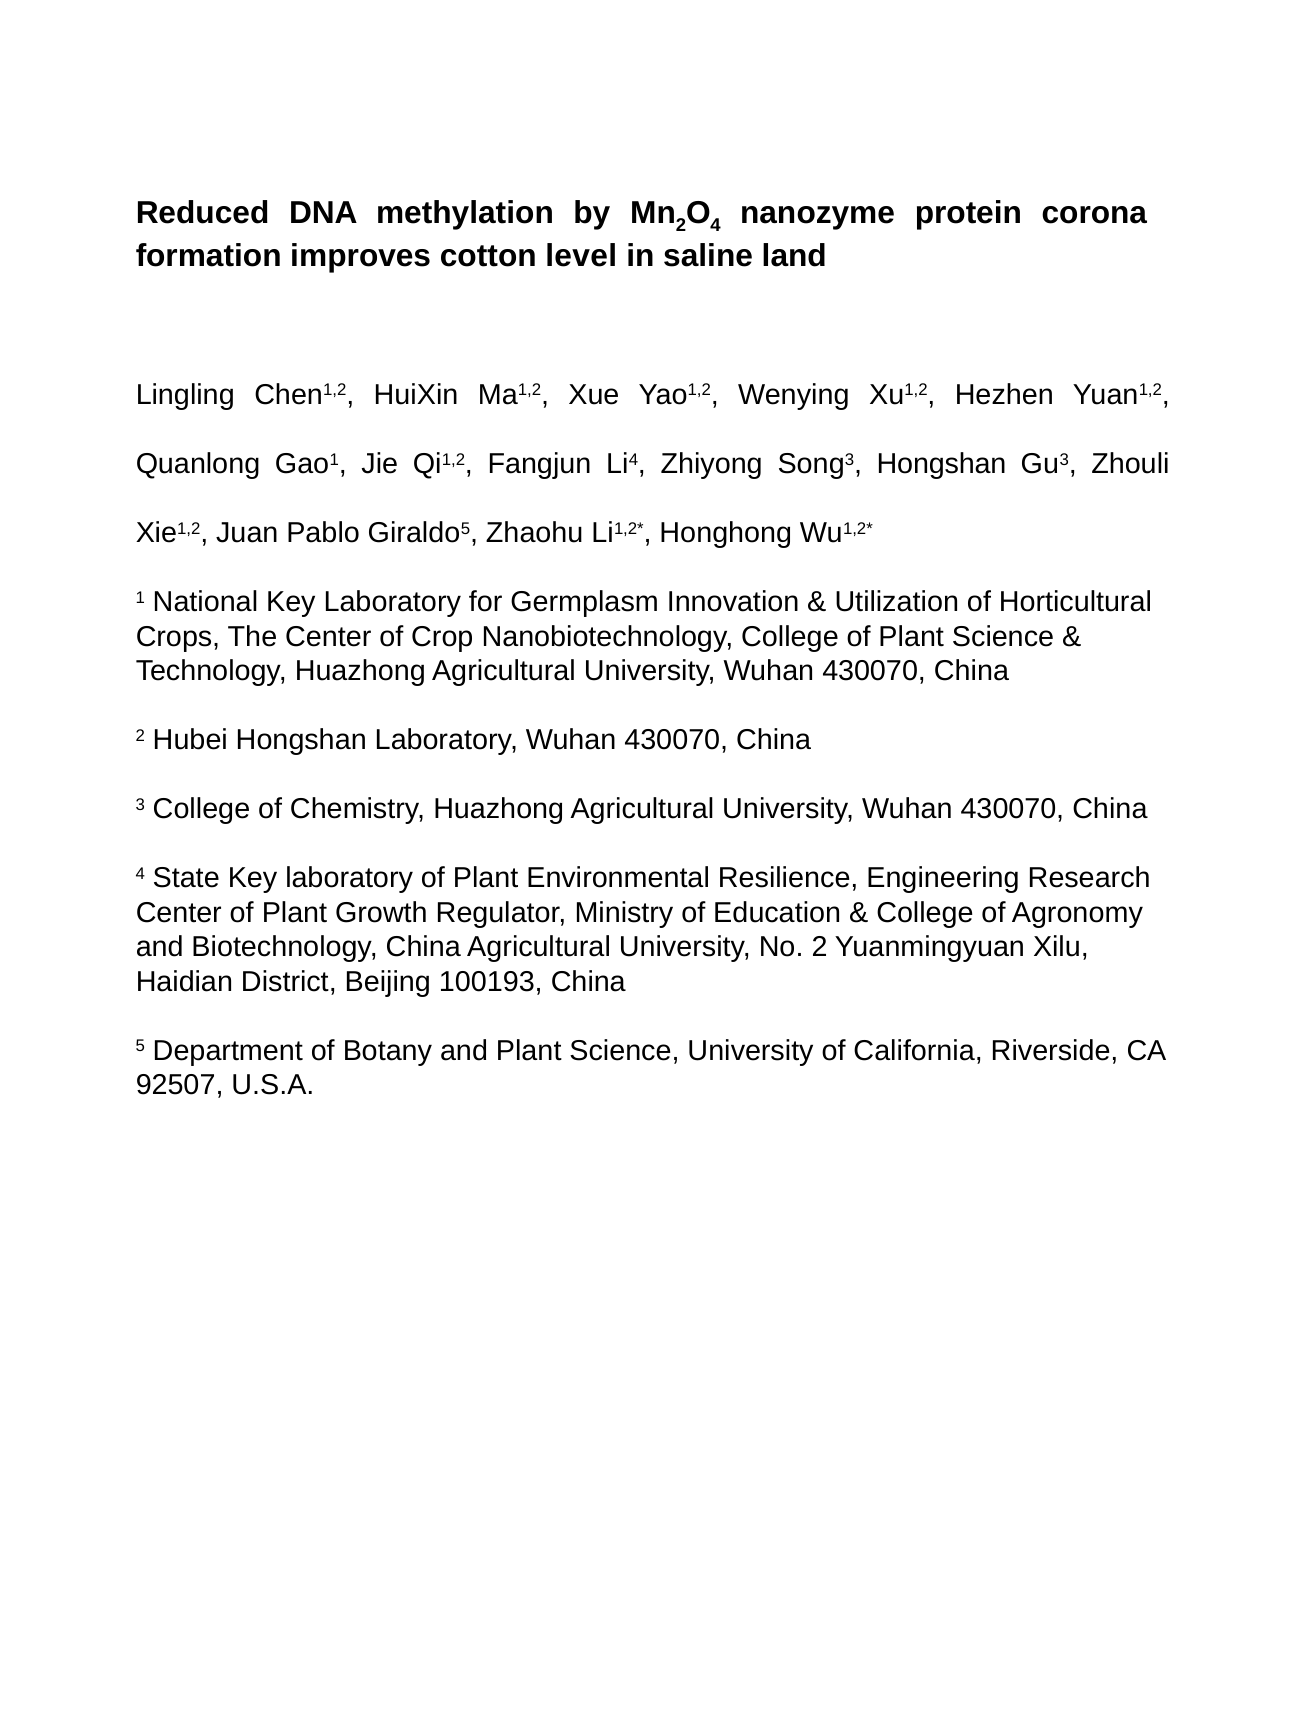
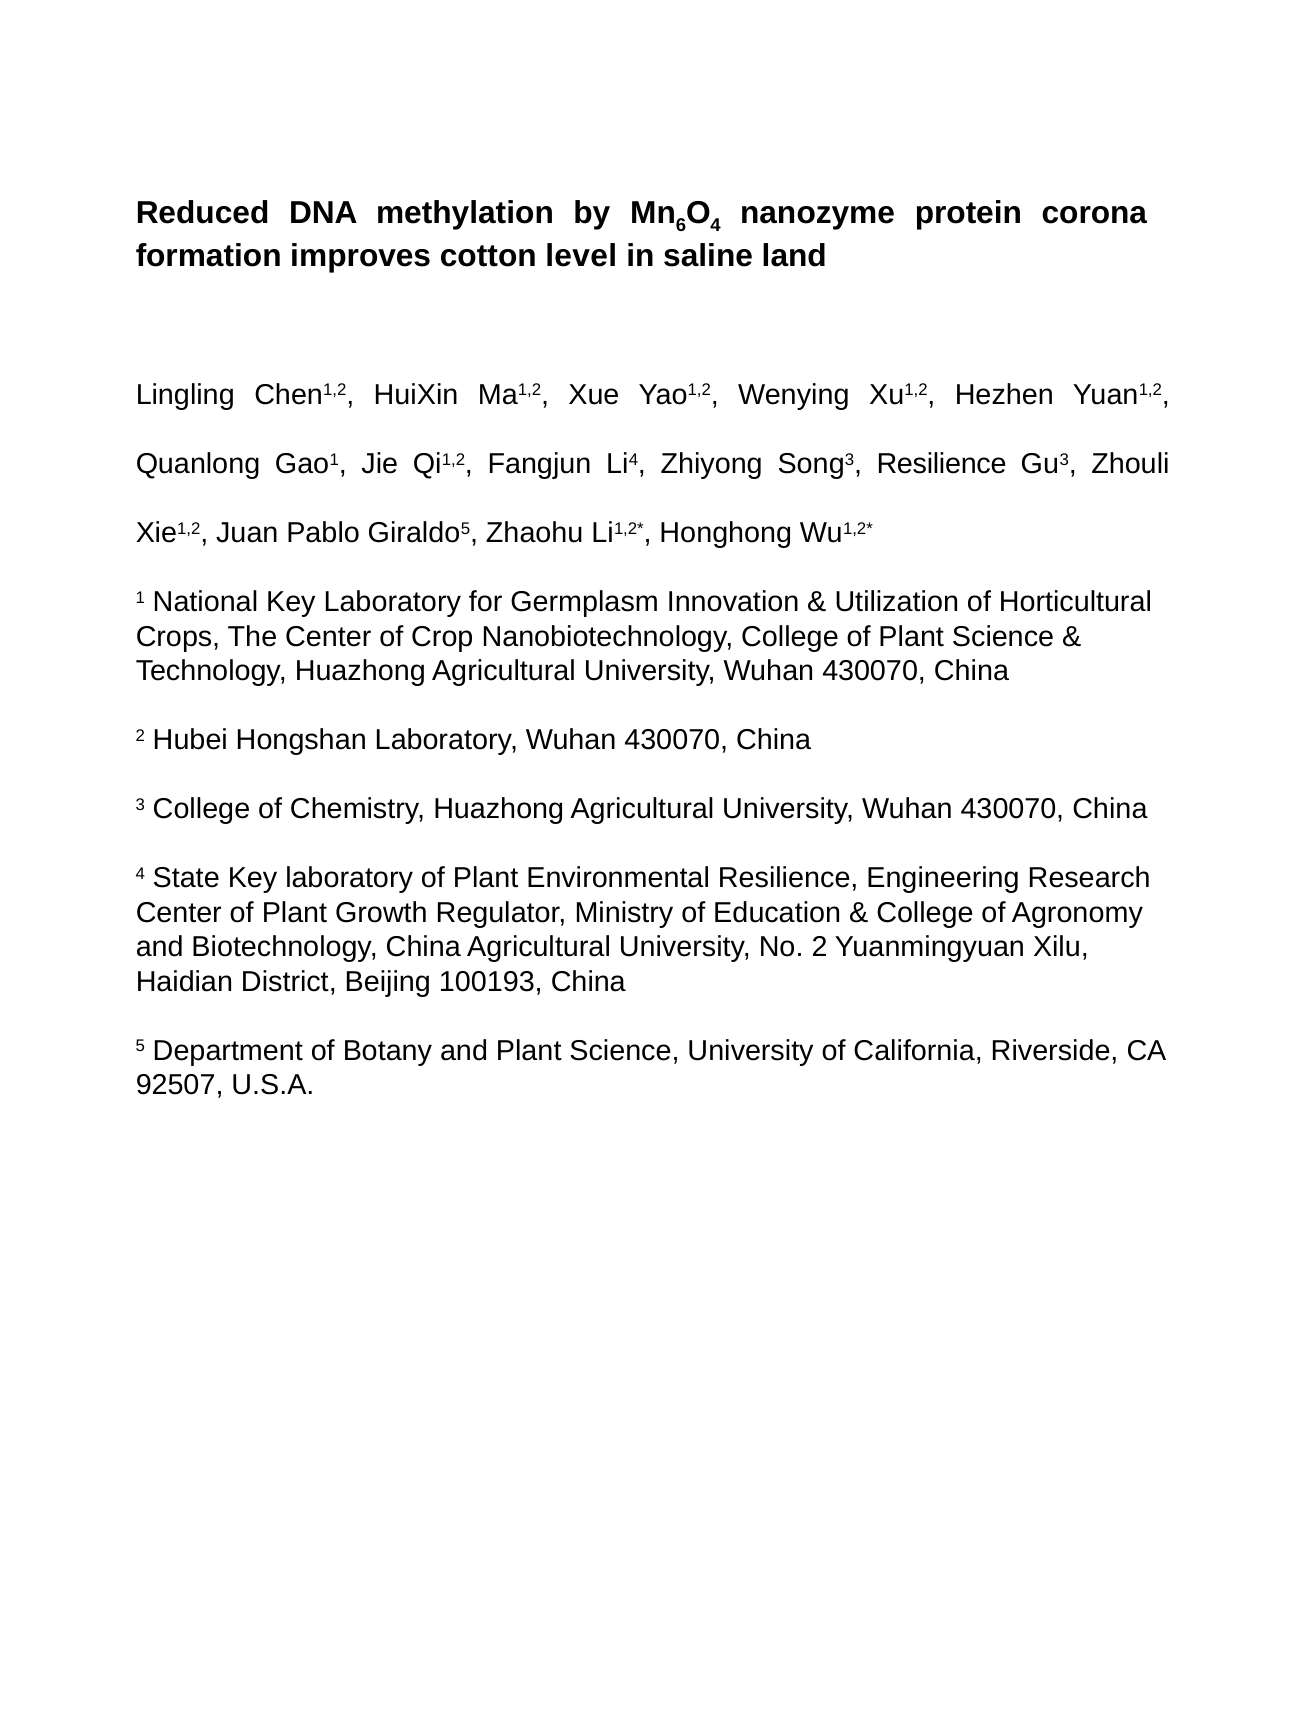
2: 2 -> 6 (681, 226)
Song3 Hongshan: Hongshan -> Resilience (942, 464)
